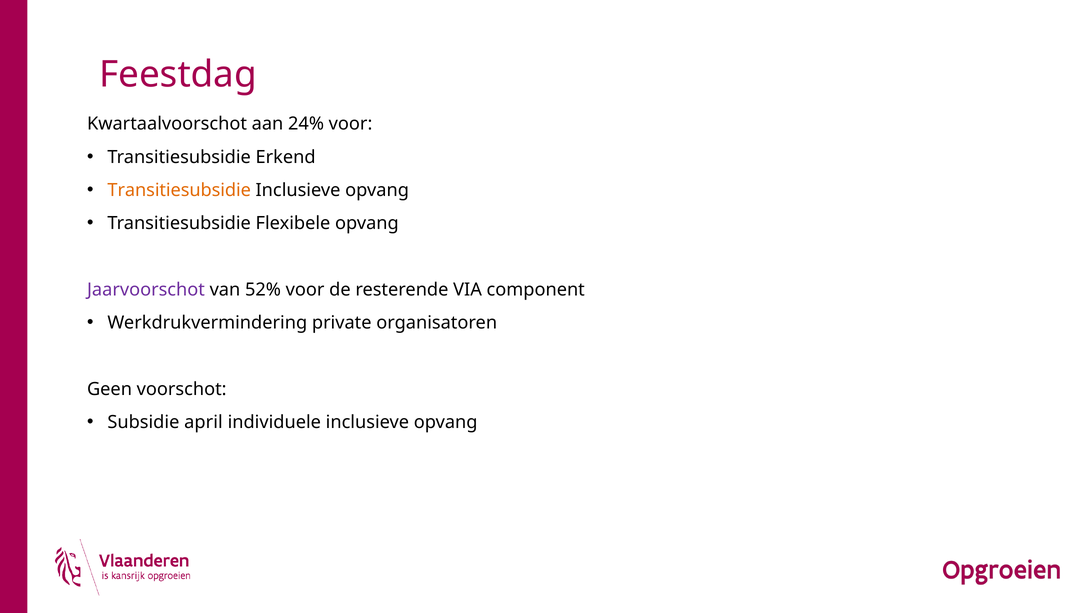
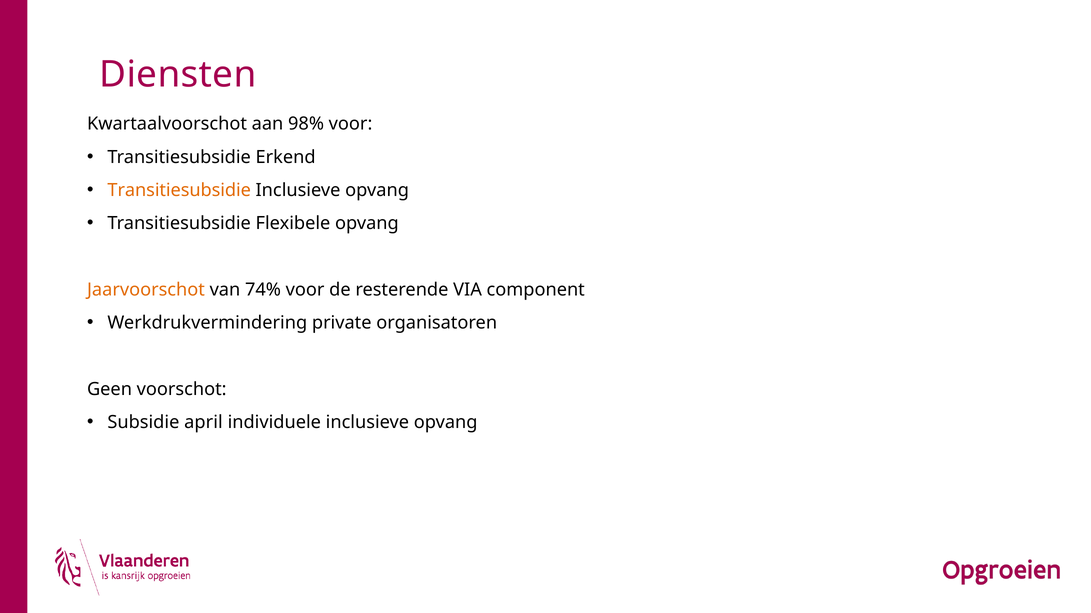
Feestdag: Feestdag -> Diensten (178, 75)
24%: 24% -> 98% (306, 124)
Jaarvoorschot colour: purple -> orange (146, 290)
52%: 52% -> 74% (263, 290)
